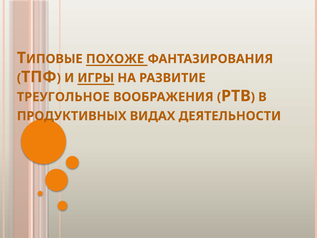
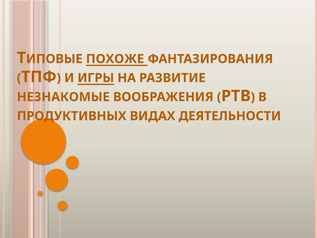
ТРЕУГОЛЬНОЕ: ТРЕУГОЛЬНОЕ -> НЕЗНАКОМЫЕ (63, 97)
